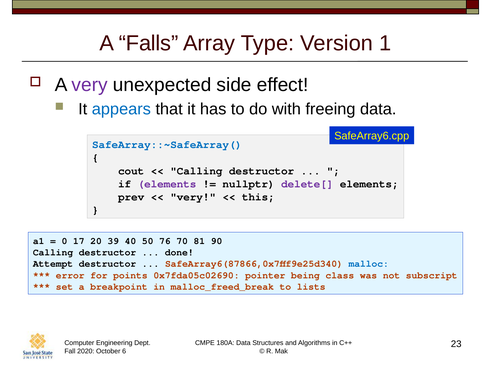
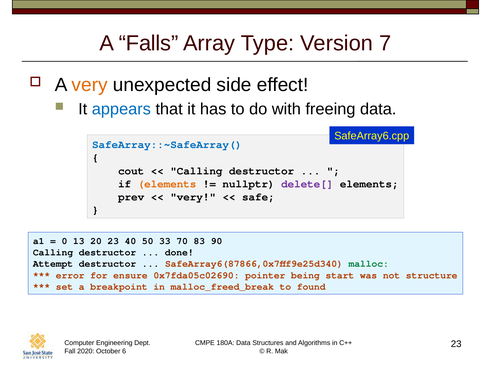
1: 1 -> 7 (385, 43)
very colour: purple -> orange (90, 85)
elements colour: purple -> orange (167, 184)
this: this -> safe (258, 197)
17: 17 -> 13 (79, 241)
20 39: 39 -> 23 (113, 241)
76: 76 -> 33 (165, 241)
81: 81 -> 83 (199, 241)
malloc colour: blue -> green (369, 264)
points: points -> ensure (130, 275)
class: class -> start (340, 275)
subscript: subscript -> structure (432, 275)
lists: lists -> found (311, 287)
